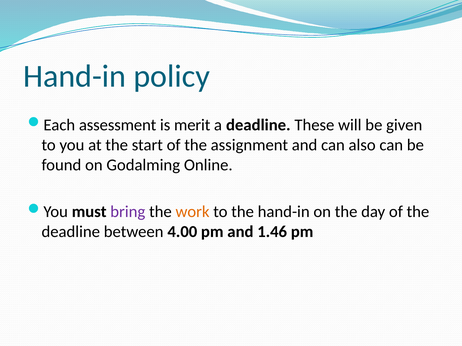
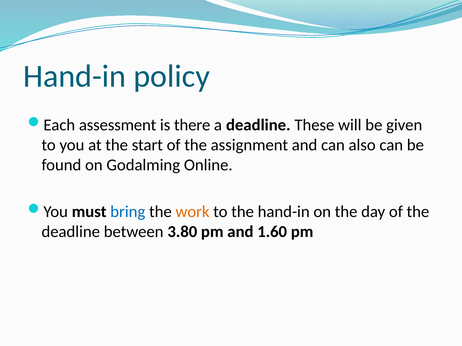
merit: merit -> there (192, 125)
bring colour: purple -> blue (128, 212)
4.00: 4.00 -> 3.80 (182, 232)
1.46: 1.46 -> 1.60 (272, 232)
